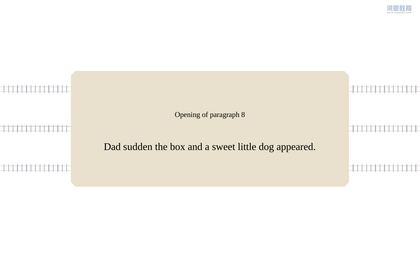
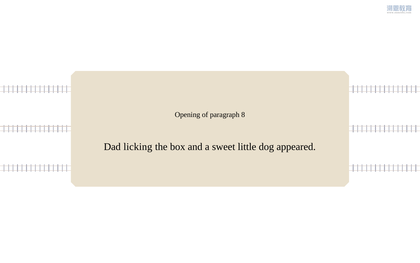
sudden: sudden -> licking (138, 146)
